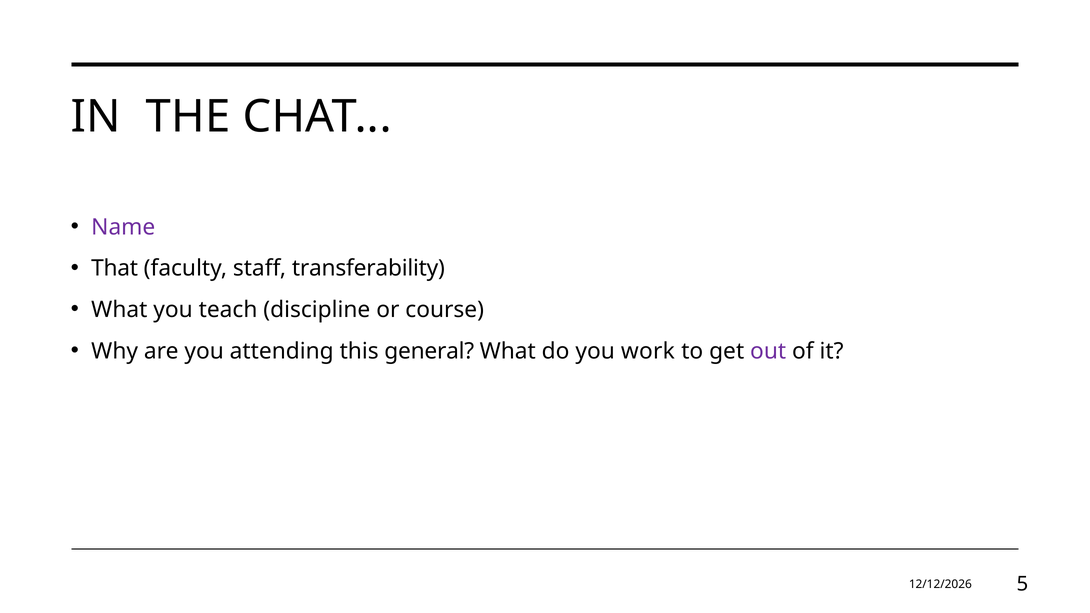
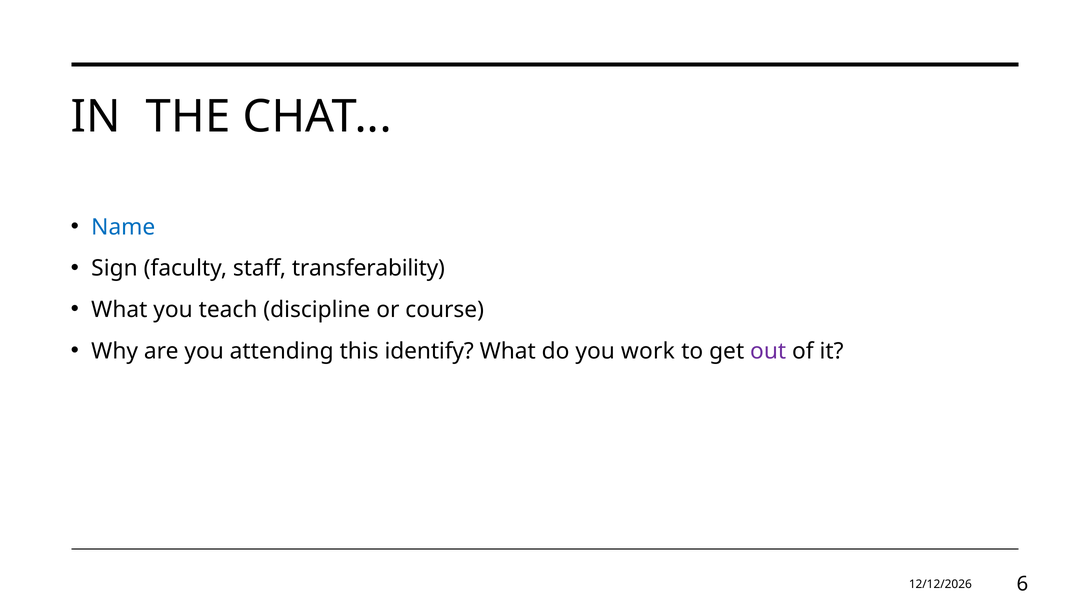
Name colour: purple -> blue (123, 227)
That: That -> Sign (114, 268)
general: general -> identify (429, 351)
5: 5 -> 6 (1022, 584)
